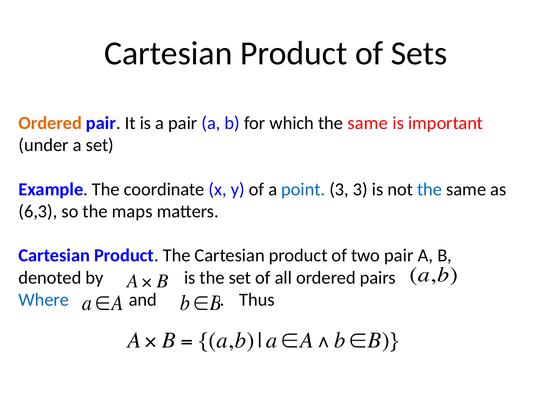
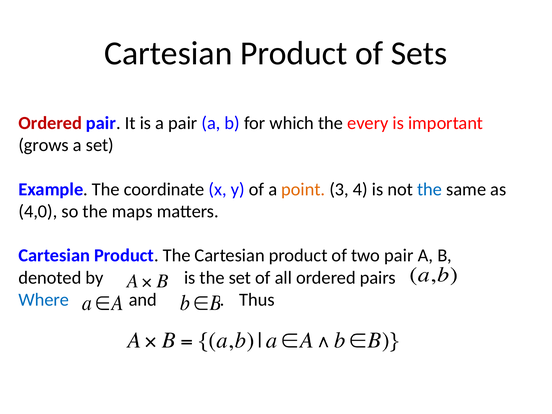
Ordered colour: orange -> red (50, 123)
which the same: same -> every (368, 123)
under: under -> grows (44, 145)
point colour: blue -> orange (303, 189)
3 3: 3 -> 4 (360, 189)
6,3: 6,3 -> 4,0 (38, 211)
